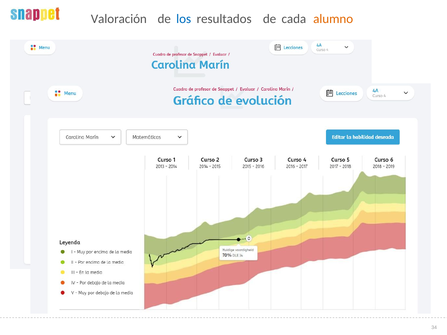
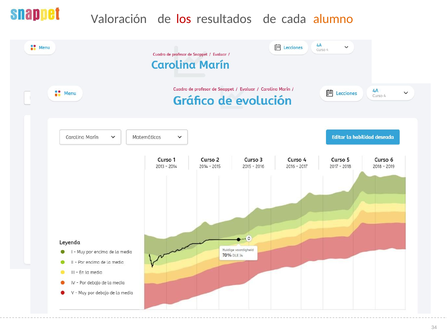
los colour: blue -> red (184, 19)
